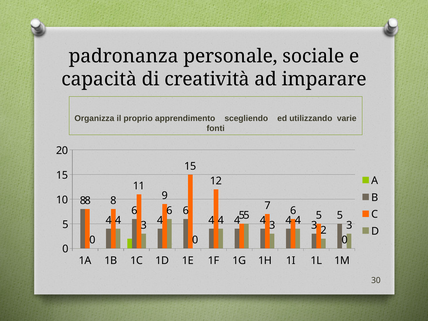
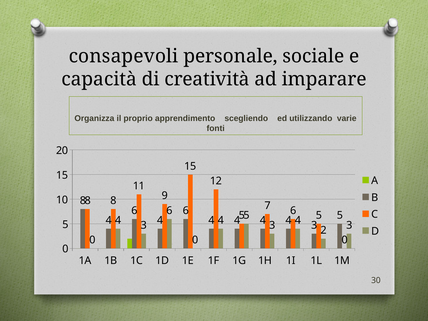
padronanza: padronanza -> consapevoli (124, 56)
